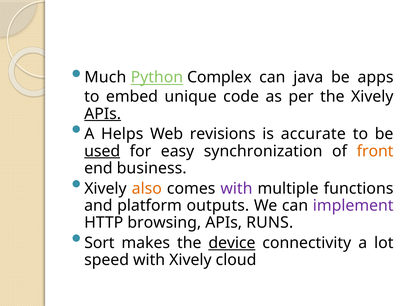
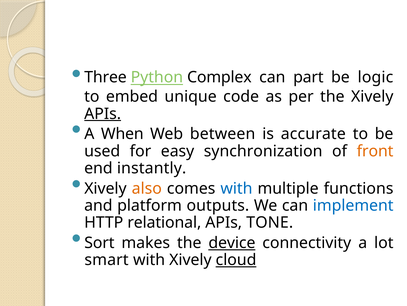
Much: Much -> Three (106, 77)
java: java -> part (308, 77)
apps: apps -> logic (375, 77)
Helps: Helps -> When (122, 134)
revisions: revisions -> between (223, 134)
used underline: present -> none (102, 151)
business: business -> instantly (152, 168)
with colour: purple -> blue (236, 188)
implement colour: purple -> blue (353, 205)
browsing: browsing -> relational (164, 222)
RUNS: RUNS -> TONE (270, 222)
speed: speed -> smart (107, 259)
cloud underline: none -> present (236, 259)
